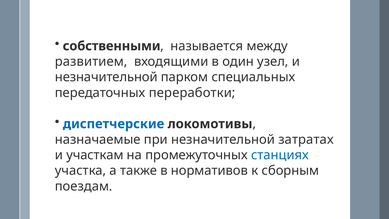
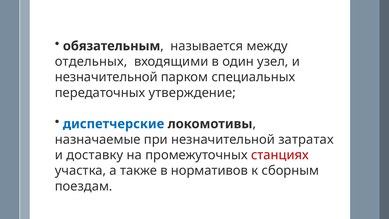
собственными: собственными -> обязательным (112, 46)
развитием: развитием -> отдельных (91, 62)
переработки: переработки -> утверждение (192, 93)
участкам: участкам -> доставку (95, 155)
станциях colour: blue -> red (280, 155)
